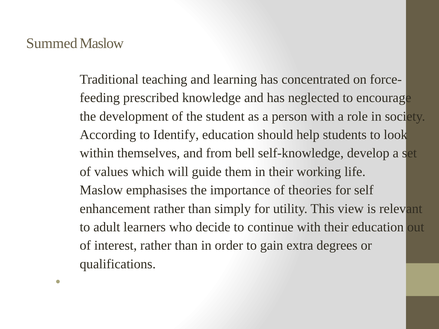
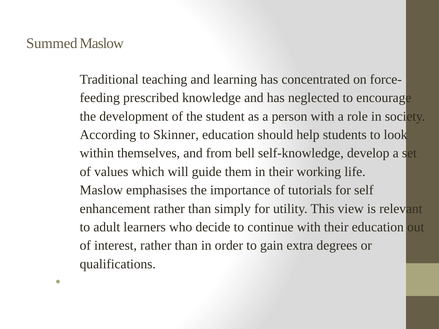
Identify: Identify -> Skinner (176, 135)
theories: theories -> tutorials (310, 190)
